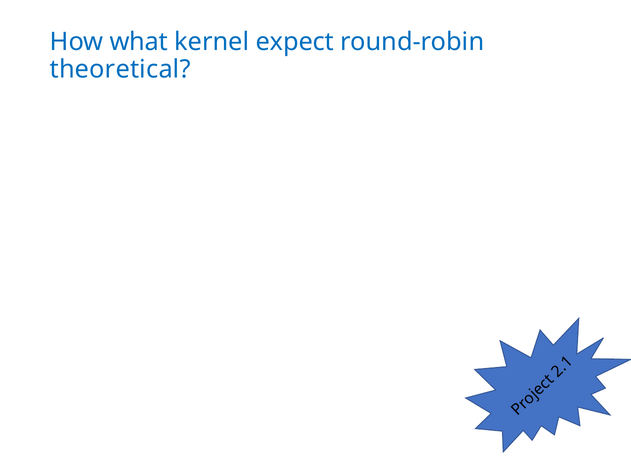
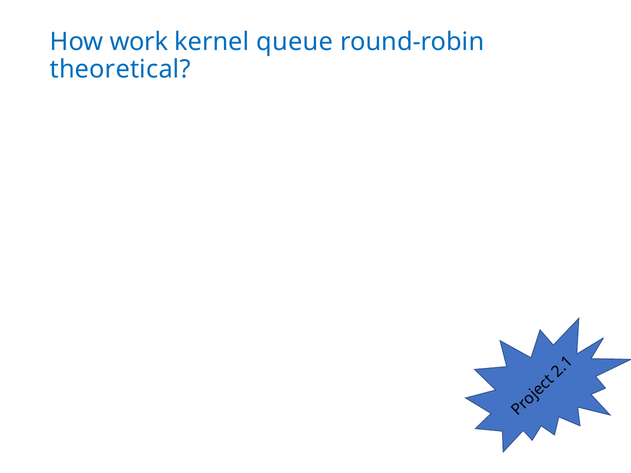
what: what -> work (139, 42)
expect: expect -> queue (295, 42)
